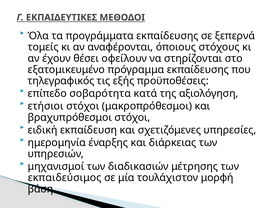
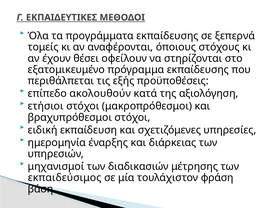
τηλεγραφικός: τηλεγραφικός -> περιθάλπεται (61, 81)
σοβαρότητα: σοβαρότητα -> ακολουθούν (100, 94)
μορφή: μορφή -> φράση (217, 178)
